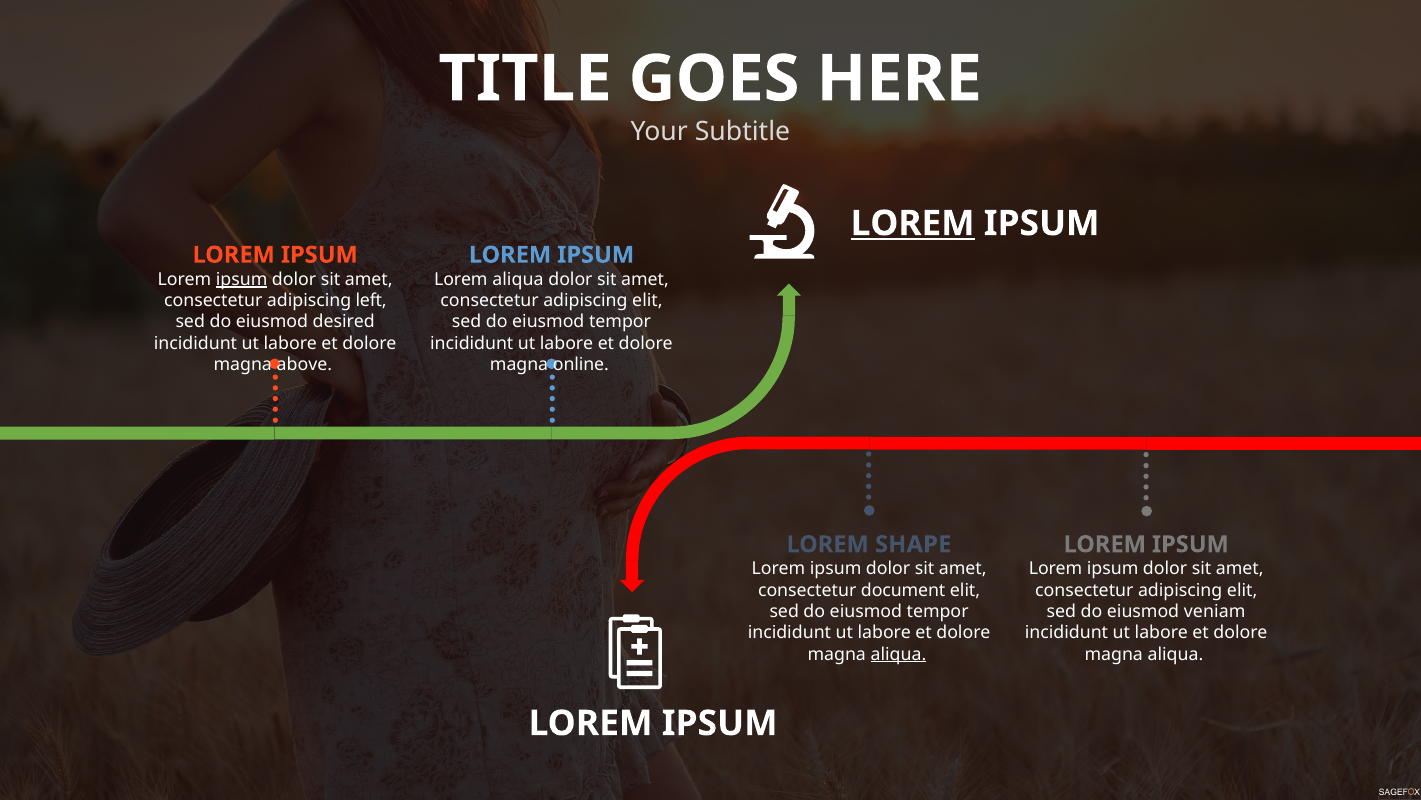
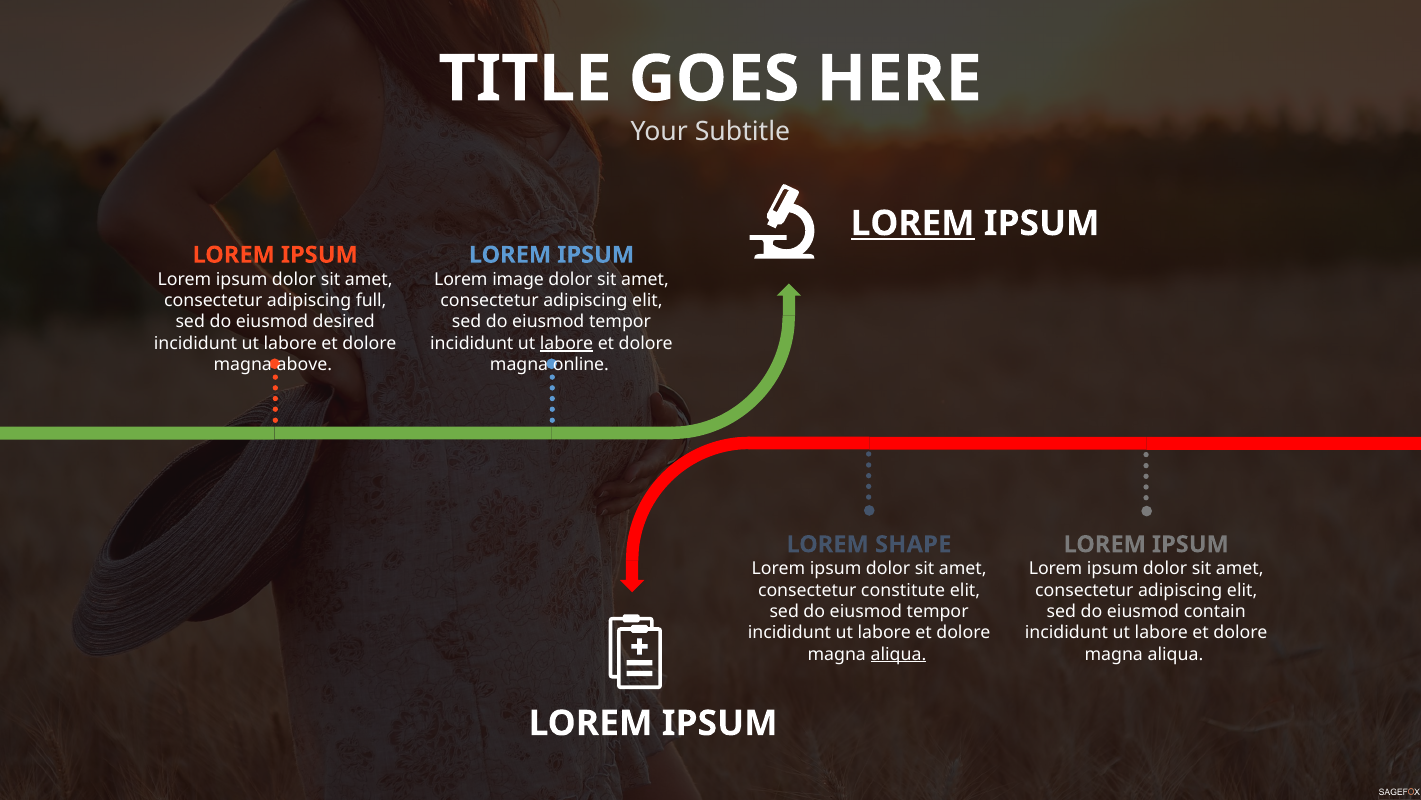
ipsum underline: present -> none (242, 279)
Lorem aliqua: aliqua -> image (518, 279)
left: left -> full (371, 300)
labore underline: none -> present (567, 343)
document: document -> constitute (903, 590)
veniam: veniam -> contain (1215, 611)
